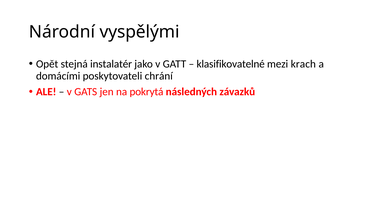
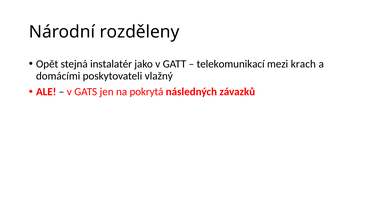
vyspělými: vyspělými -> rozděleny (140, 32)
klasifikovatelné: klasifikovatelné -> telekomunikací (231, 64)
chrání: chrání -> vlažný (159, 76)
